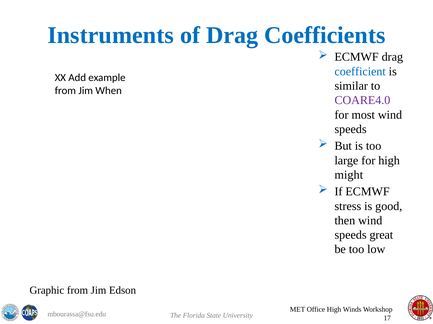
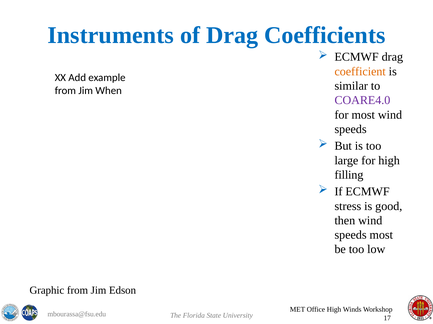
coefficient colour: blue -> orange (360, 72)
might: might -> filling (349, 175)
speeds great: great -> most (381, 235)
